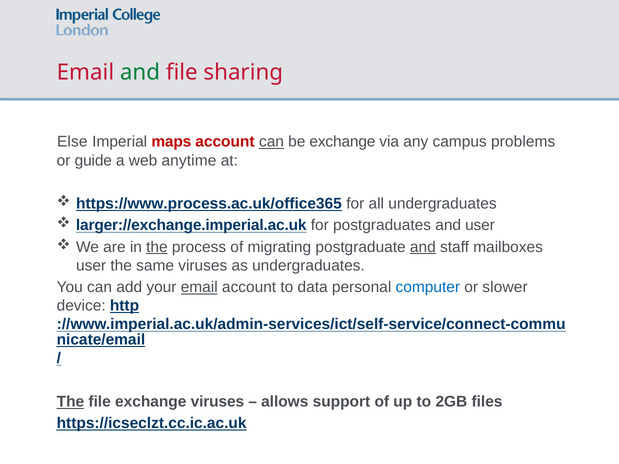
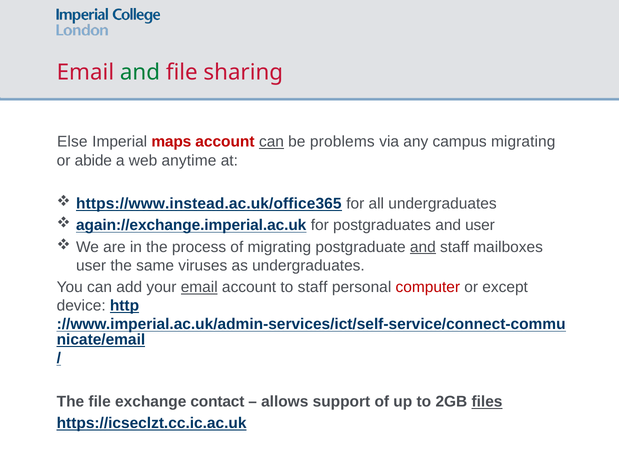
be exchange: exchange -> problems (342, 142)
campus problems: problems -> migrating (523, 142)
guide: guide -> abide (93, 160)
https://www.process.ac.uk/office365: https://www.process.ac.uk/office365 -> https://www.instead.ac.uk/office365 (209, 204)
larger://exchange.imperial.ac.uk: larger://exchange.imperial.ac.uk -> again://exchange.imperial.ac.uk (191, 225)
the underline: present -> none (157, 247)
to data: data -> staff (313, 287)
computer colour: blue -> red (428, 287)
slower: slower -> except (505, 287)
The underline: present -> none (70, 402)
exchange viruses: viruses -> contact (217, 402)
files underline: none -> present (487, 402)
